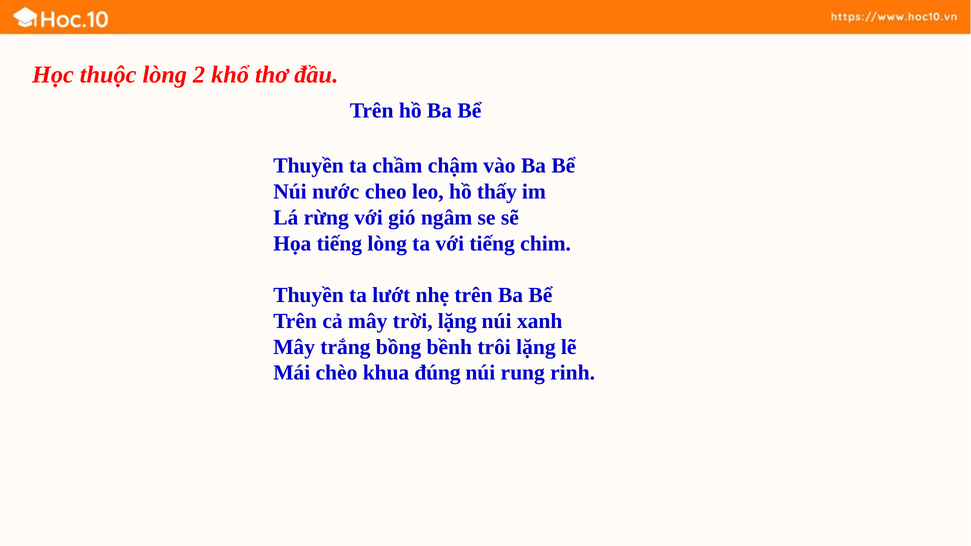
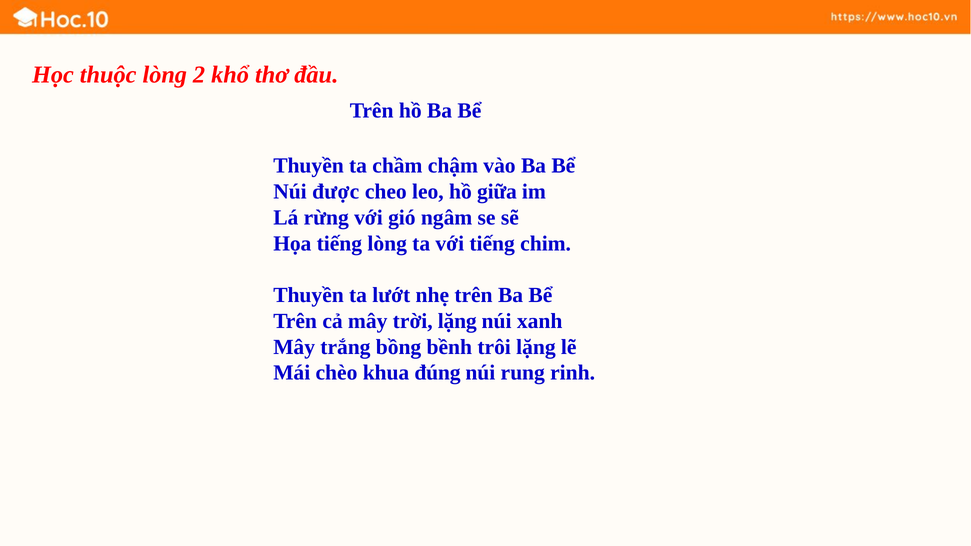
nước: nước -> được (336, 192)
thấy: thấy -> giữa (497, 192)
